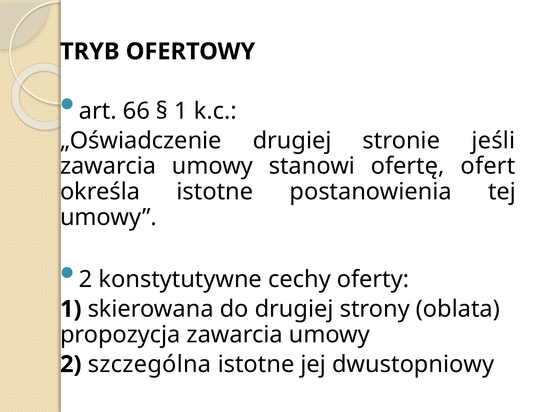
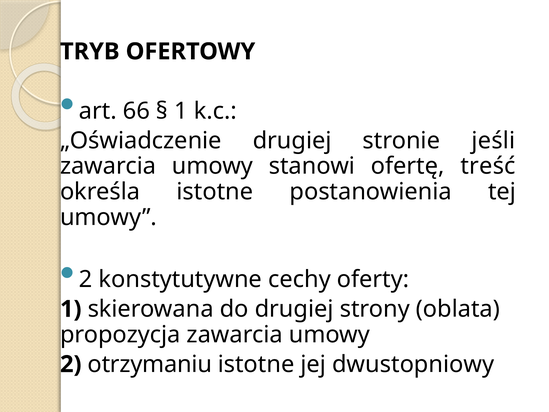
ofert: ofert -> treść (488, 166)
szczególna: szczególna -> otrzymaniu (150, 364)
